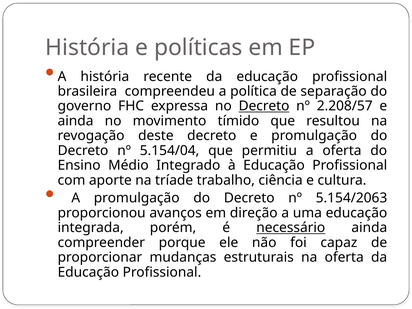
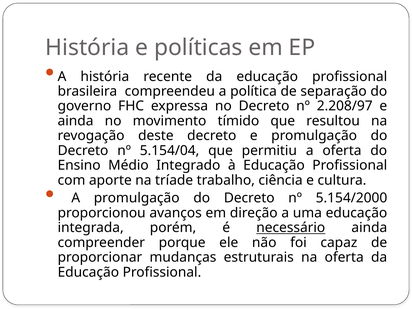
Decreto underline: present -> none (264, 106)
2.208/57: 2.208/57 -> 2.208/97 (345, 106)
5.154/2063: 5.154/2063 -> 5.154/2000 (351, 198)
